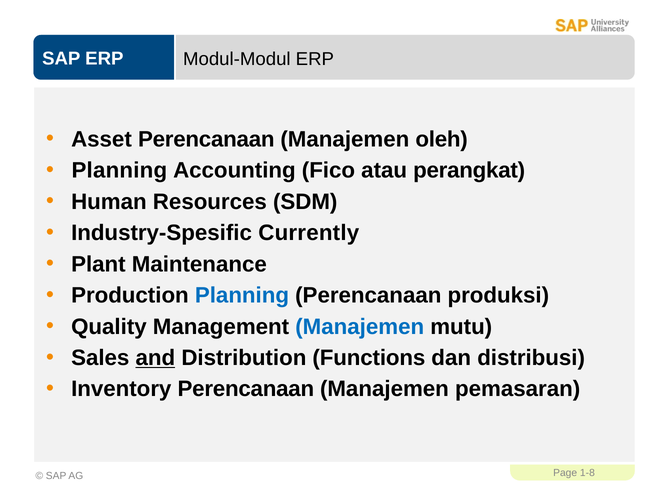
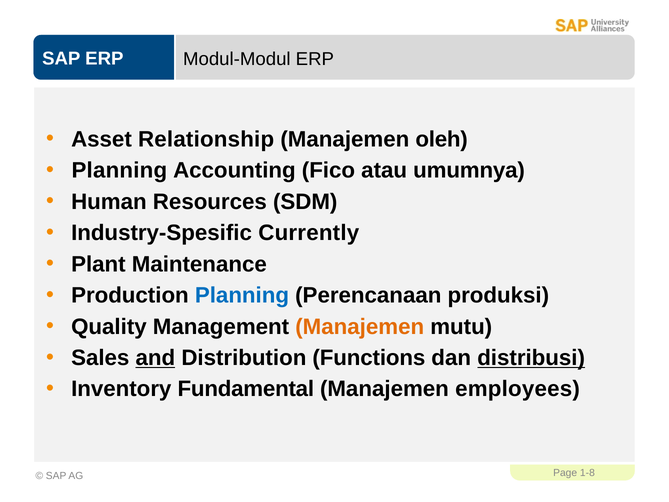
Asset Perencanaan: Perencanaan -> Relationship (206, 139)
perangkat: perangkat -> umumnya (469, 170)
Manajemen colour: blue -> orange (360, 327)
distribusi underline: none -> present (531, 358)
Inventory Perencanaan: Perencanaan -> Fundamental (246, 389)
pemasaran: pemasaran -> employees (518, 389)
